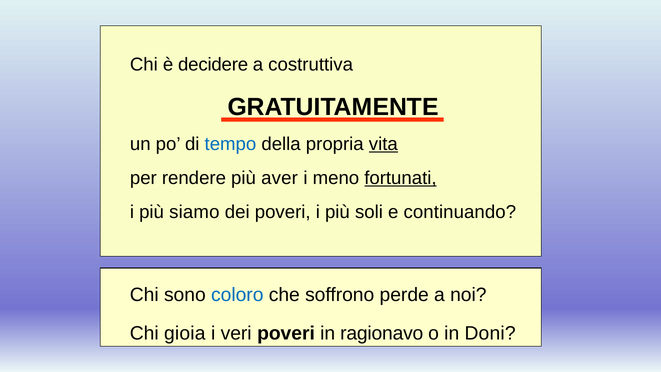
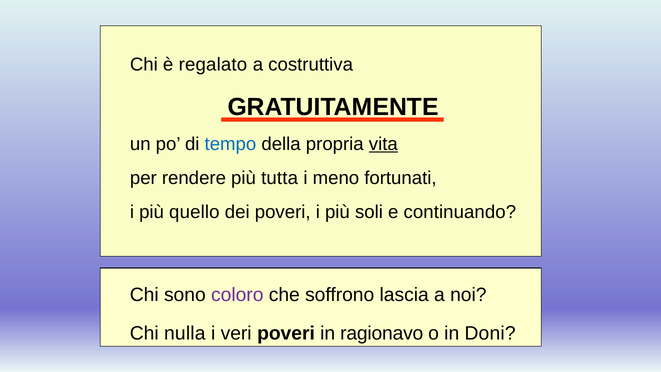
decidere: decidere -> regalato (213, 64)
aver: aver -> tutta (280, 178)
fortunati underline: present -> none (400, 178)
siamo: siamo -> quello (194, 212)
coloro colour: blue -> purple (237, 295)
perde: perde -> lascia (404, 295)
gioia: gioia -> nulla (185, 333)
